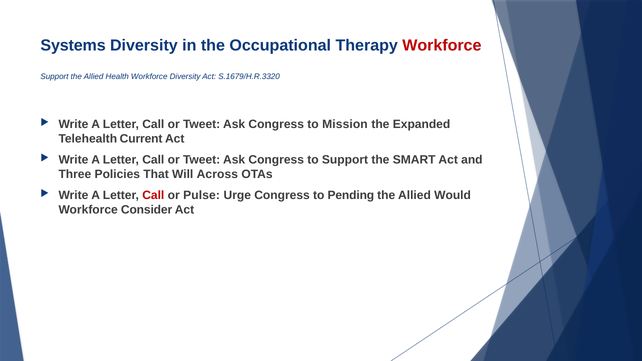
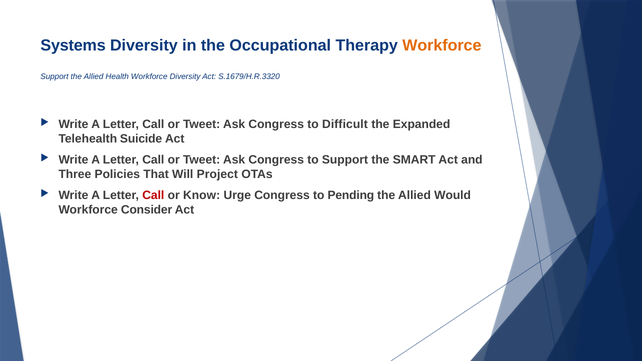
Workforce colour: red -> orange (442, 45)
Mission: Mission -> Difficult (345, 124)
Current: Current -> Suicide (141, 139)
Across: Across -> Project (217, 174)
Pulse: Pulse -> Know (202, 195)
